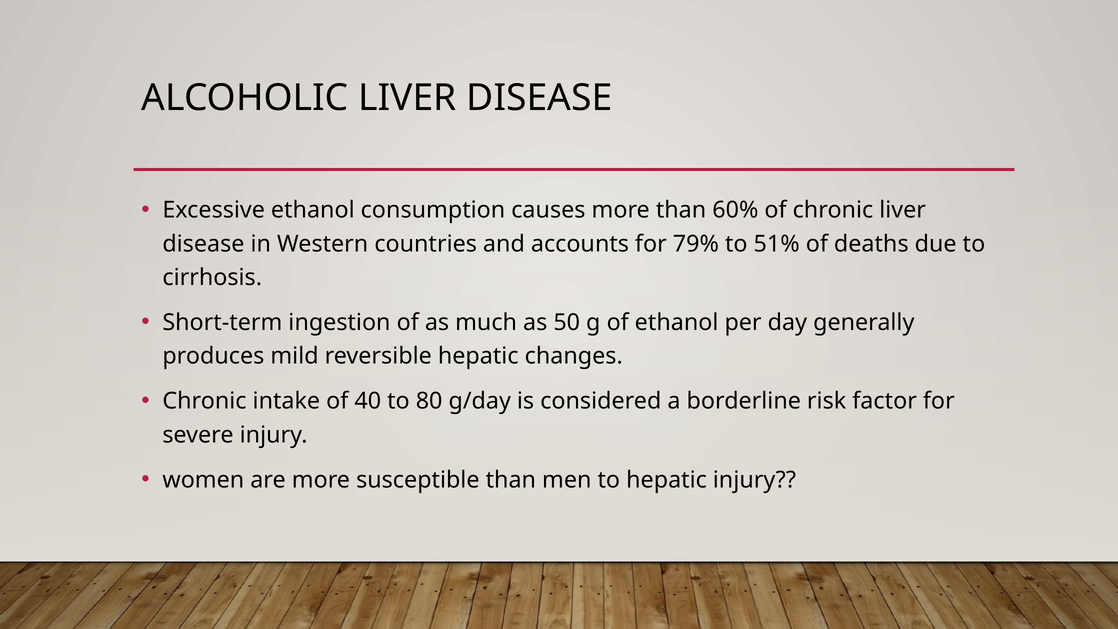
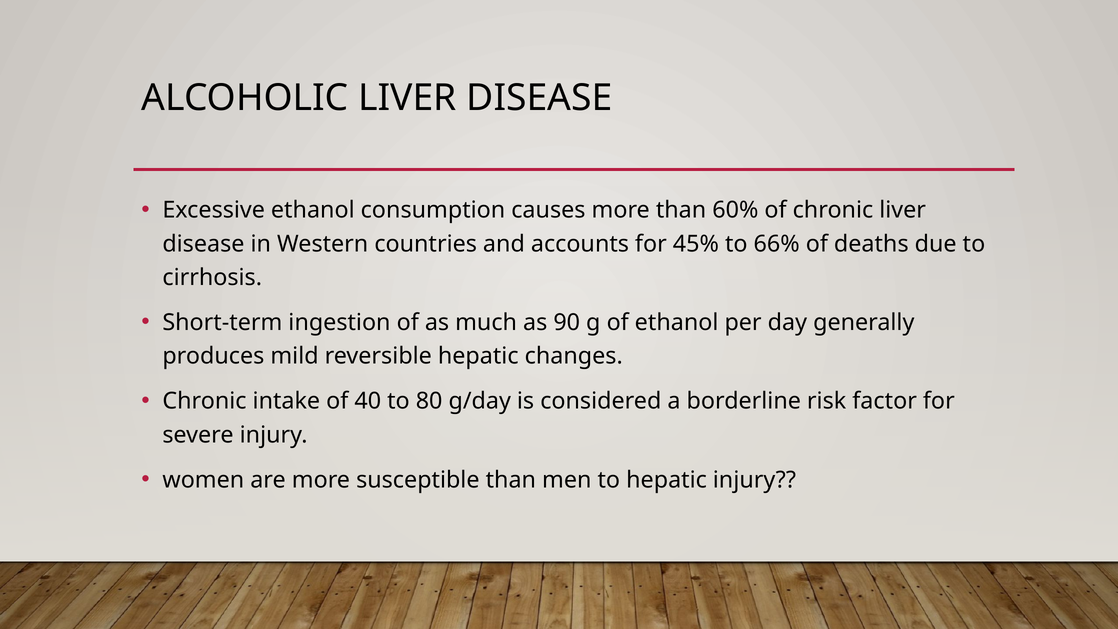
79%: 79% -> 45% (696, 244)
51%: 51% -> 66% (777, 244)
50: 50 -> 90 (567, 322)
